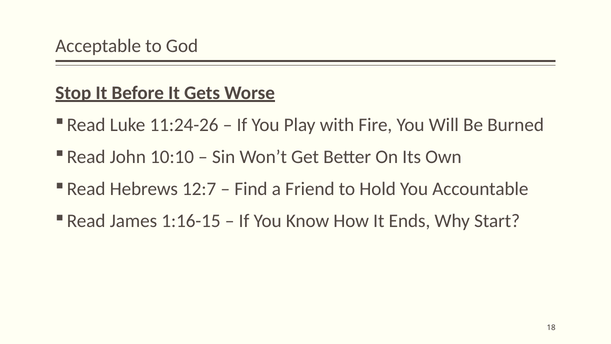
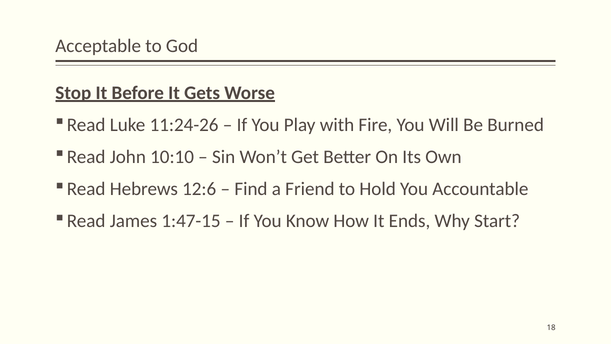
12:7: 12:7 -> 12:6 (199, 189)
1:16-15: 1:16-15 -> 1:47-15 (191, 221)
